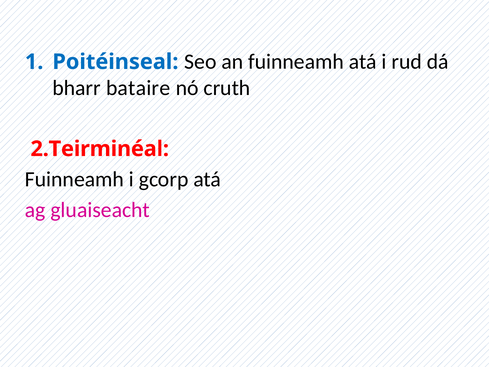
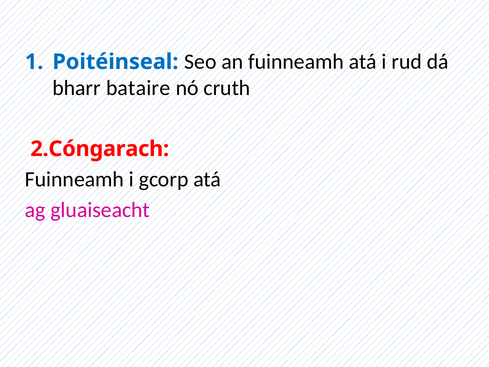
2.Teirminéal: 2.Teirminéal -> 2.Cóngarach (100, 149)
